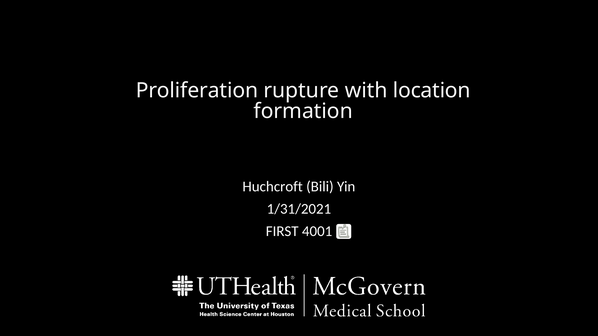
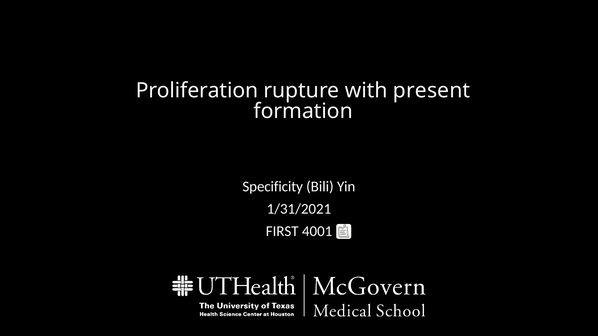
location: location -> present (432, 91)
Huchcroft: Huchcroft -> Specificity (273, 187)
